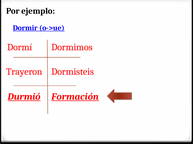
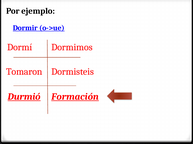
Trayeron: Trayeron -> Tomaron (24, 72)
